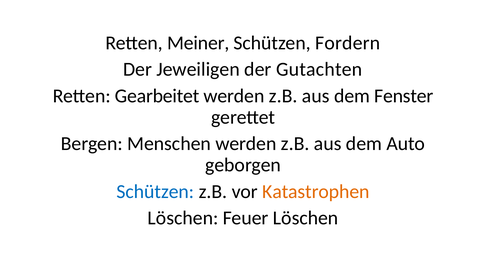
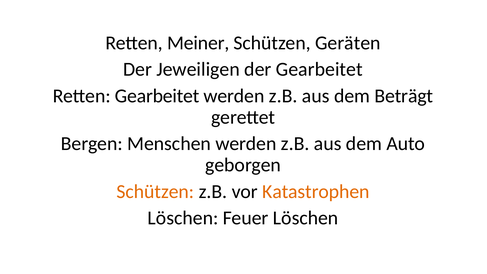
Fordern: Fordern -> Geräten (348, 43)
der Gutachten: Gutachten -> Gearbeitet (319, 69)
Fenster: Fenster -> Beträgt (404, 96)
Schützen colour: blue -> orange (155, 191)
